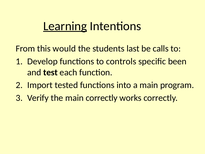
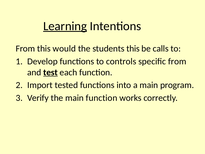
students last: last -> this (133, 49)
specific been: been -> from (177, 61)
test underline: none -> present (50, 72)
main correctly: correctly -> function (102, 98)
